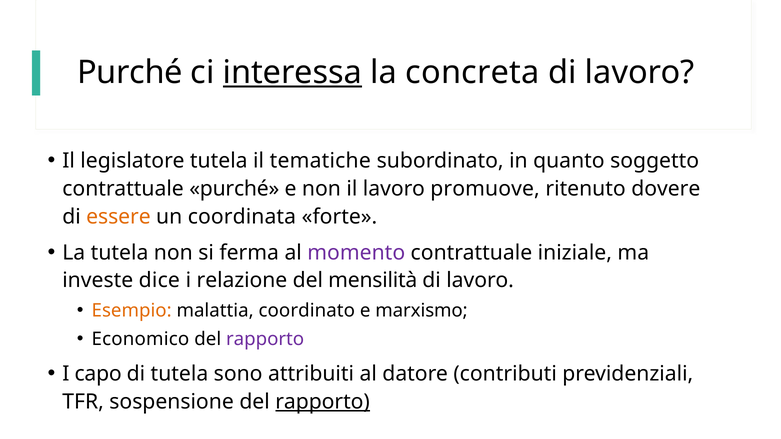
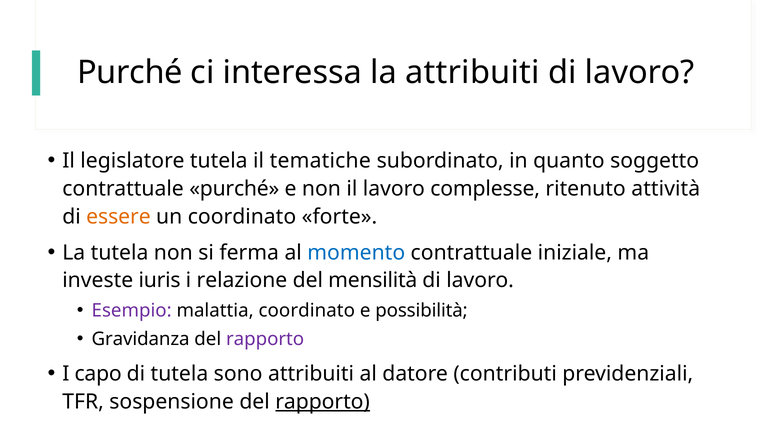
interessa underline: present -> none (292, 73)
la concreta: concreta -> attribuiti (472, 73)
promuove: promuove -> complesse (485, 189)
dovere: dovere -> attività (666, 189)
un coordinata: coordinata -> coordinato (242, 217)
momento colour: purple -> blue (356, 253)
dice: dice -> iuris (160, 281)
Esempio colour: orange -> purple (132, 311)
marxismo: marxismo -> possibilità (422, 311)
Economico: Economico -> Gravidanza (141, 339)
